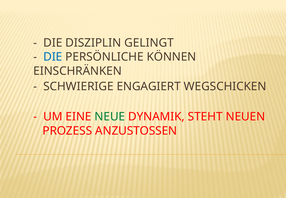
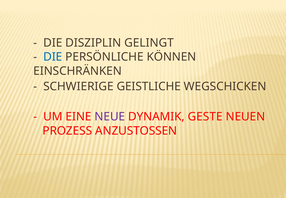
ENGAGIERT: ENGAGIERT -> GEISTLICHE (149, 86)
NEUE colour: green -> purple (110, 117)
STEHT: STEHT -> GESTE (205, 117)
